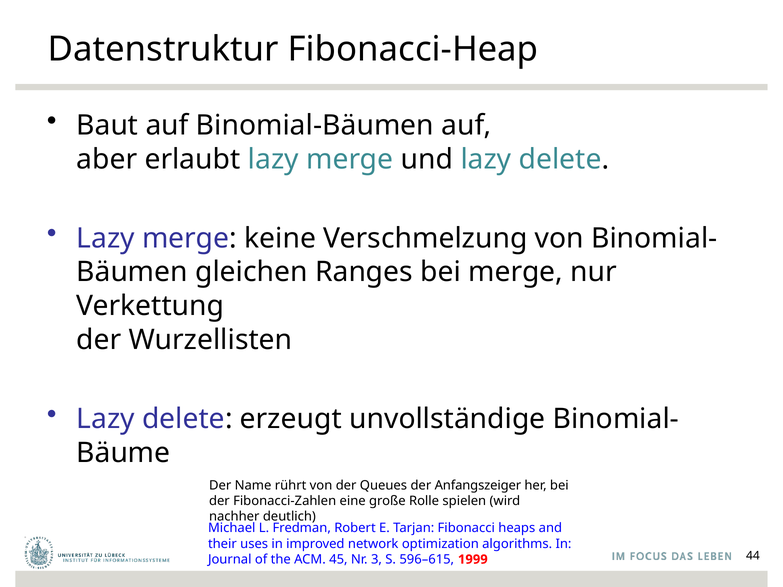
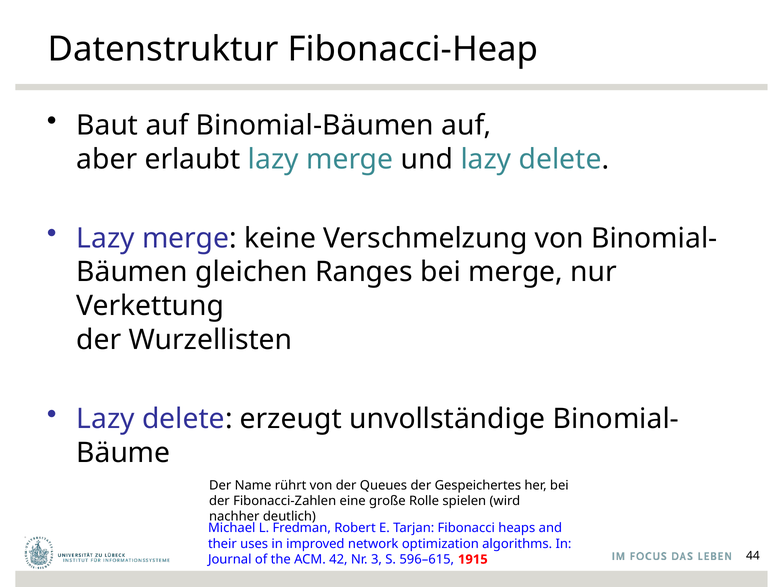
Anfangszeiger: Anfangszeiger -> Gespeichertes (478, 486)
45: 45 -> 42 (338, 560)
1999: 1999 -> 1915 (473, 560)
